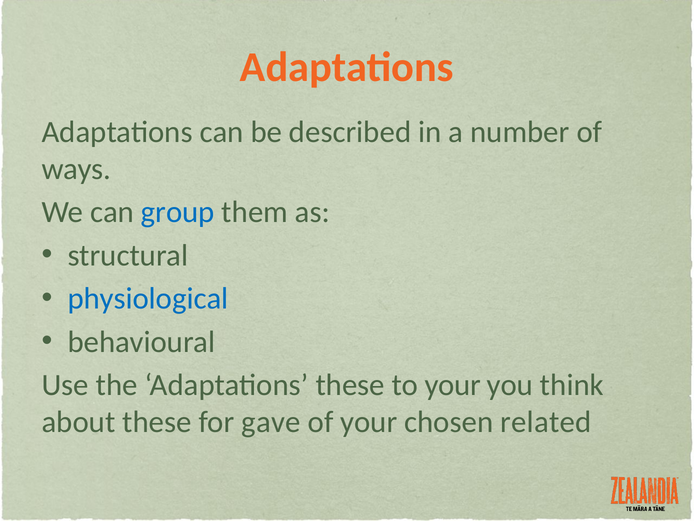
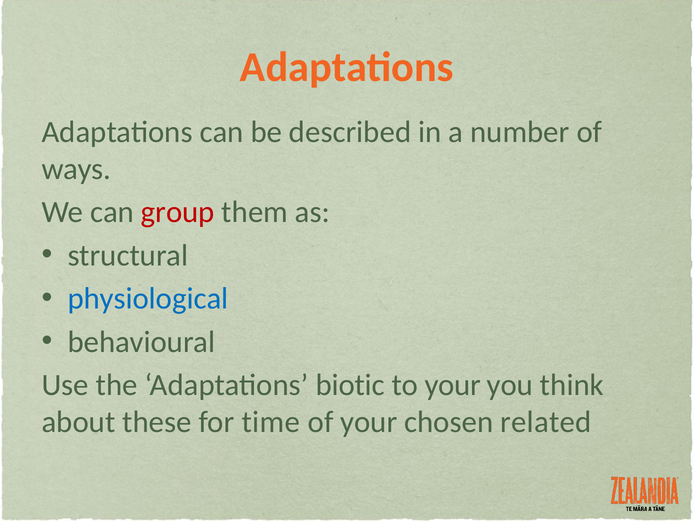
group colour: blue -> red (178, 212)
Adaptations these: these -> biotic (350, 385)
gave: gave -> time (271, 422)
